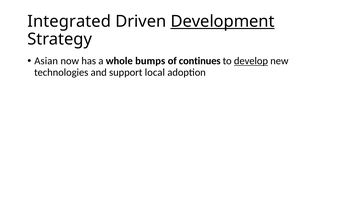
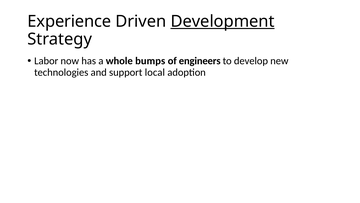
Integrated: Integrated -> Experience (69, 21)
Asian: Asian -> Labor (46, 61)
continues: continues -> engineers (200, 61)
develop underline: present -> none (251, 61)
